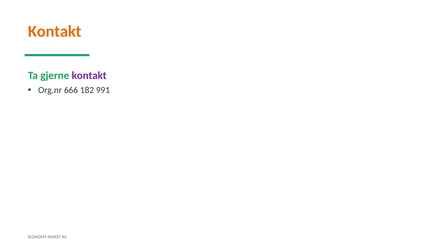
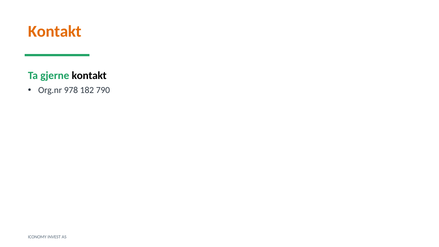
kontakt colour: purple -> black (89, 76)
666: 666 -> 978 (71, 90)
991: 991 -> 790 (103, 90)
